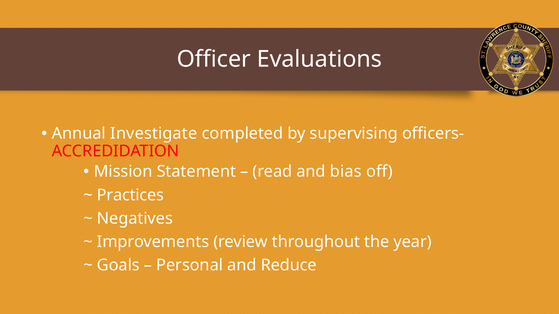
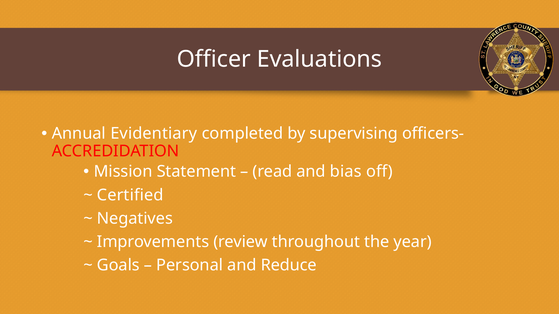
Investigate: Investigate -> Evidentiary (154, 134)
Practices: Practices -> Certified (130, 195)
